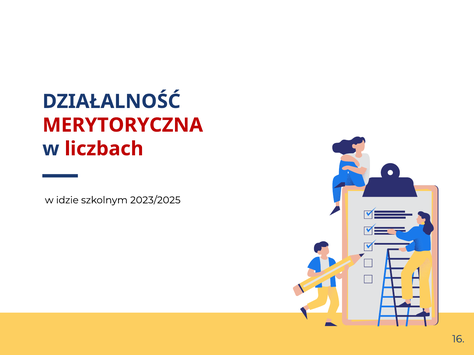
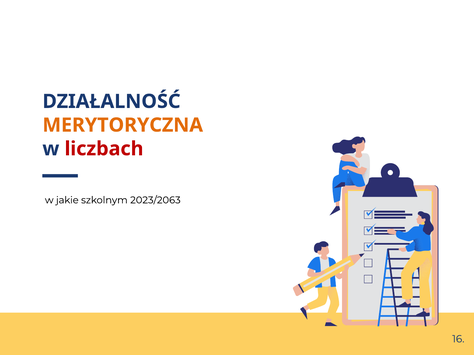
MERYTORYCZNA colour: red -> orange (123, 125)
idzie: idzie -> jakie (67, 200)
2023/2025: 2023/2025 -> 2023/2063 (155, 200)
